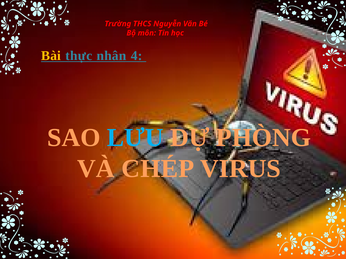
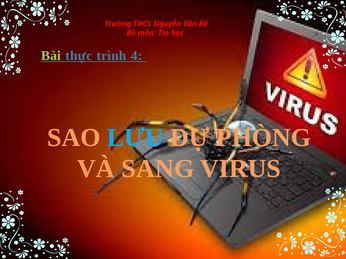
Bài colour: yellow -> light green (51, 56)
nhân: nhân -> trình (112, 56)
CHÉP: CHÉP -> SANG (158, 169)
